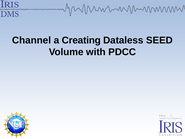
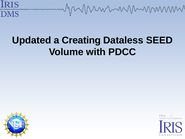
Channel: Channel -> Updated (32, 40)
